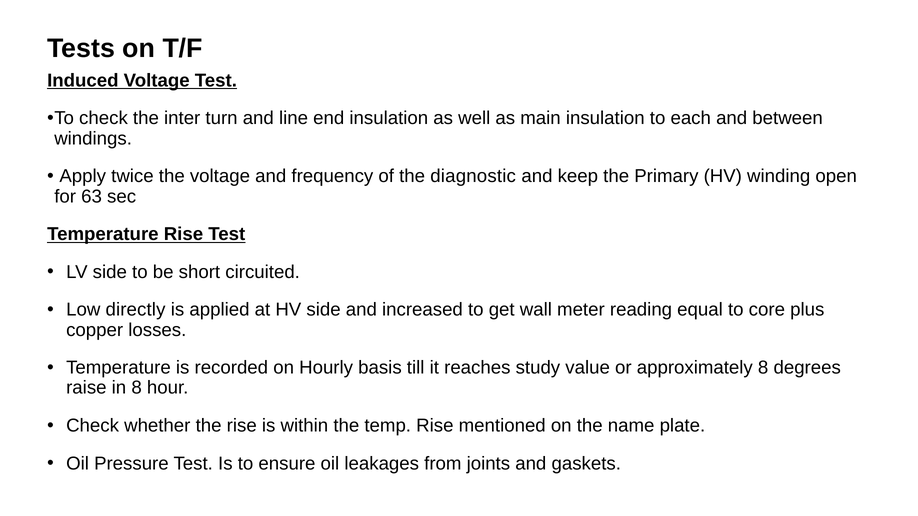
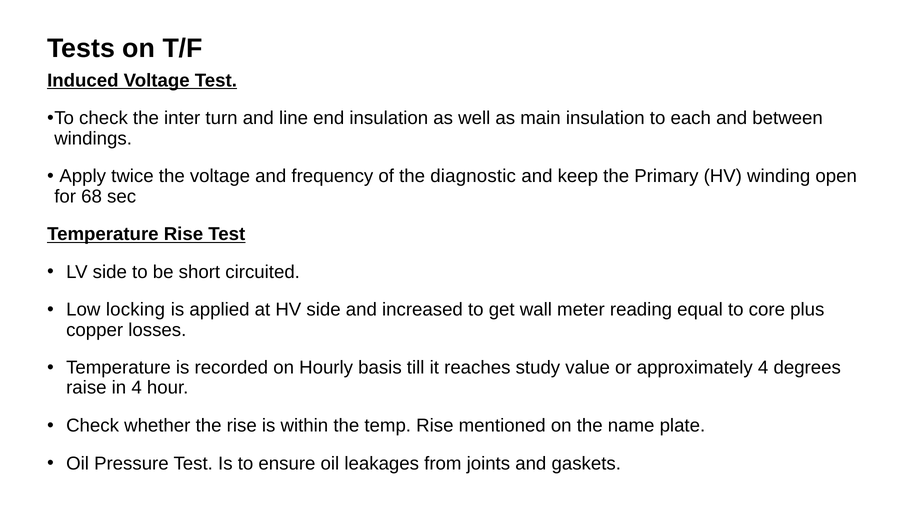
63: 63 -> 68 (92, 197)
directly: directly -> locking (135, 310)
approximately 8: 8 -> 4 (763, 368)
in 8: 8 -> 4 (137, 388)
